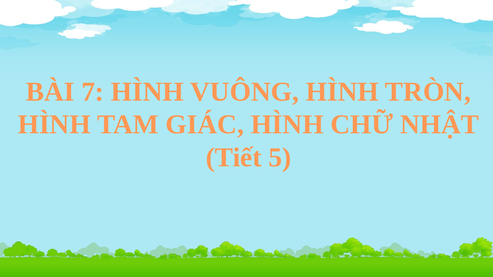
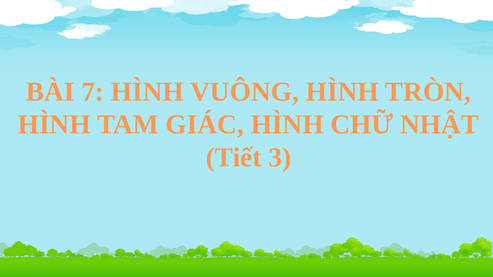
5: 5 -> 3 (280, 158)
